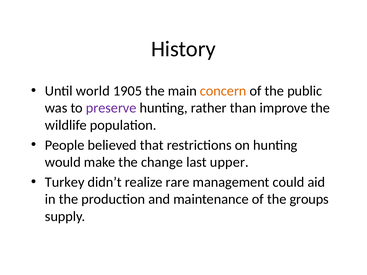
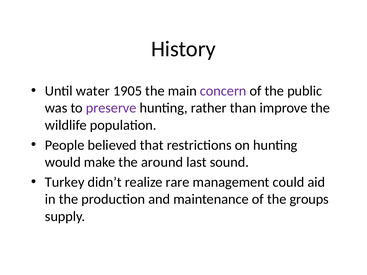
world: world -> water (93, 91)
concern colour: orange -> purple (223, 91)
change: change -> around (162, 162)
upper: upper -> sound (229, 162)
